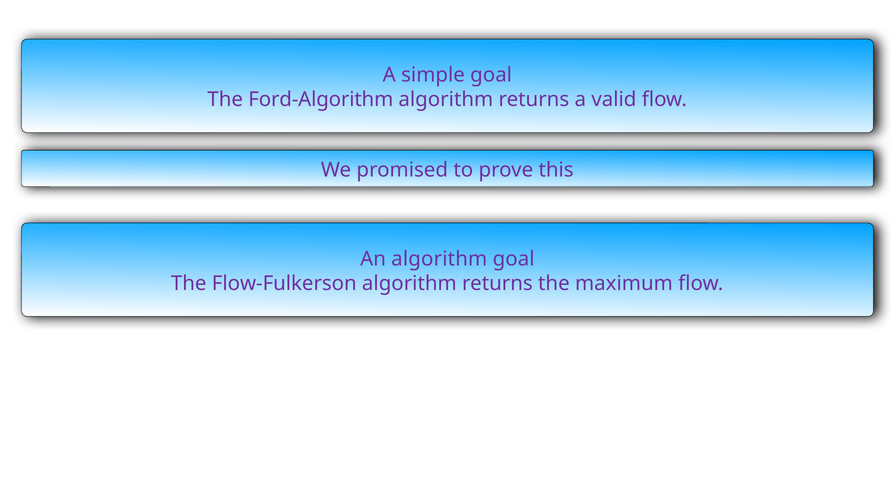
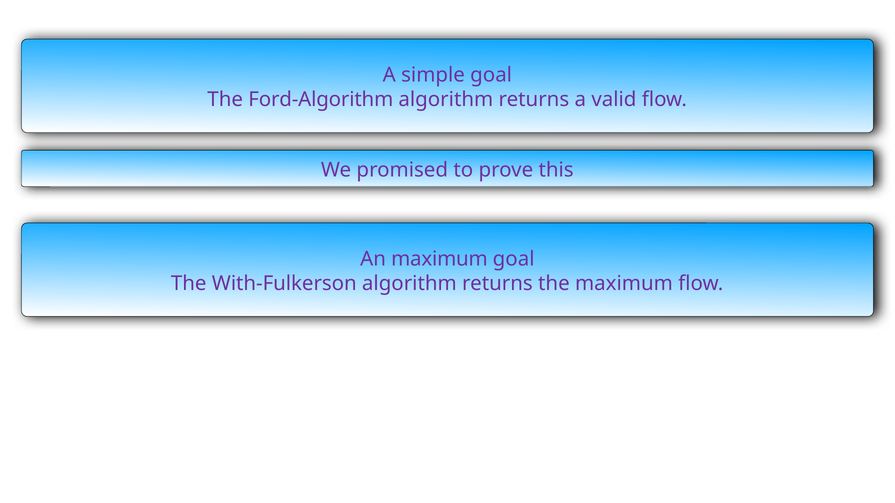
An algorithm: algorithm -> maximum (439, 259)
Flow-Fulkerson: Flow-Fulkerson -> With-Fulkerson (284, 284)
